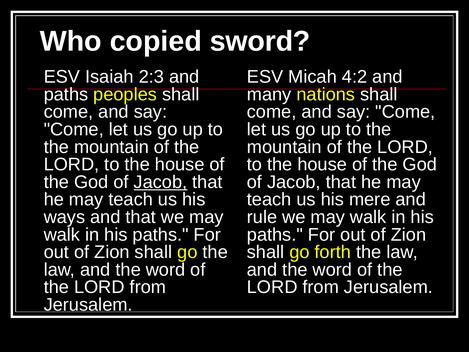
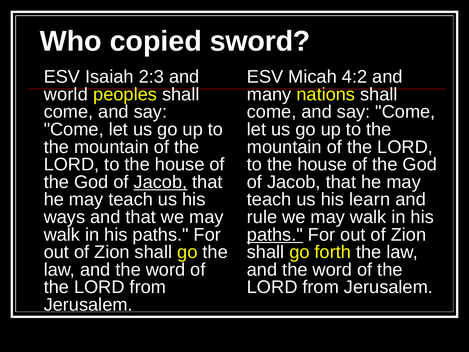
paths: paths -> world (66, 94)
mere: mere -> learn (370, 199)
paths underline: none -> present (275, 235)
